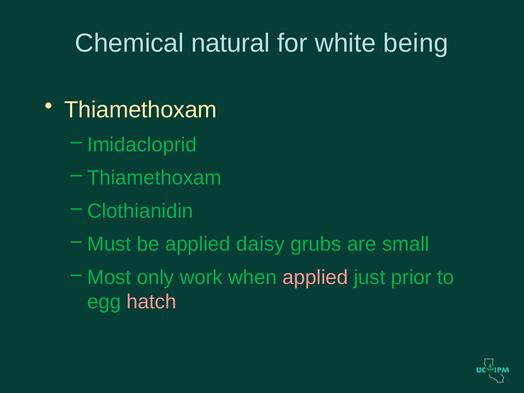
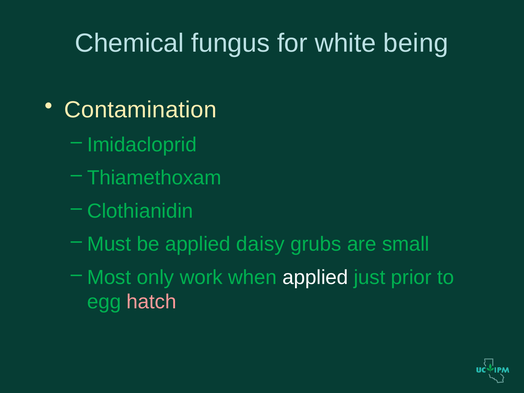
natural: natural -> fungus (231, 43)
Thiamethoxam: Thiamethoxam -> Contamination (140, 110)
applied colour: pink -> white (315, 277)
